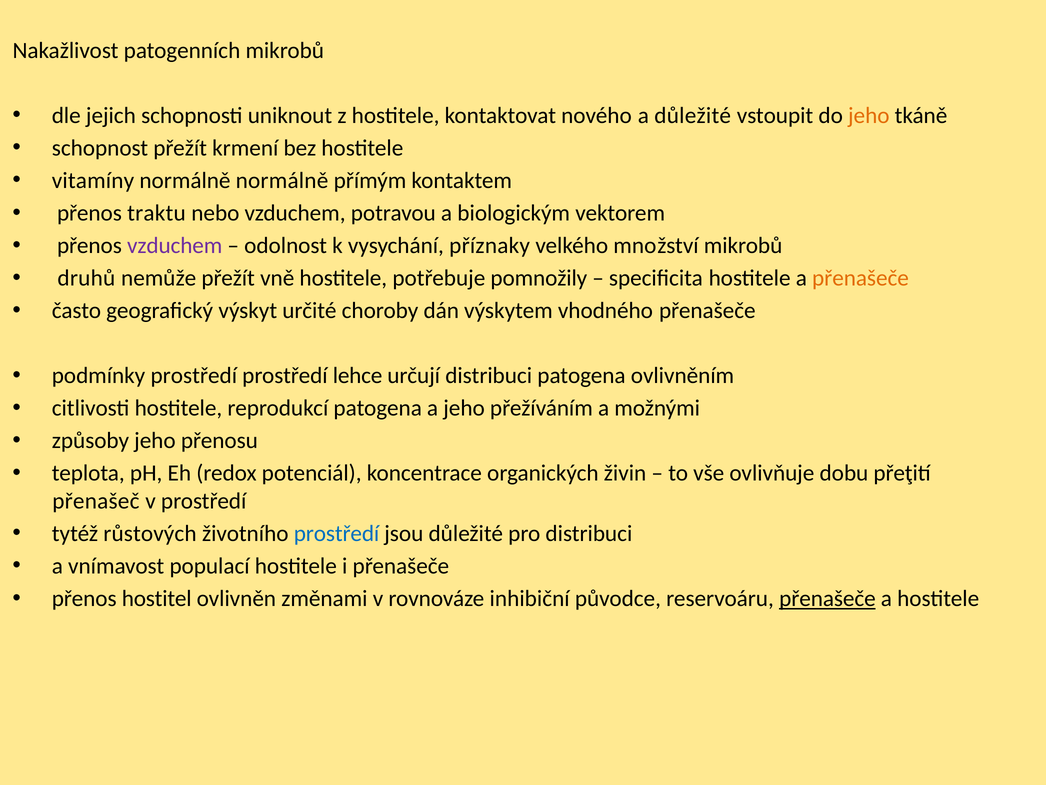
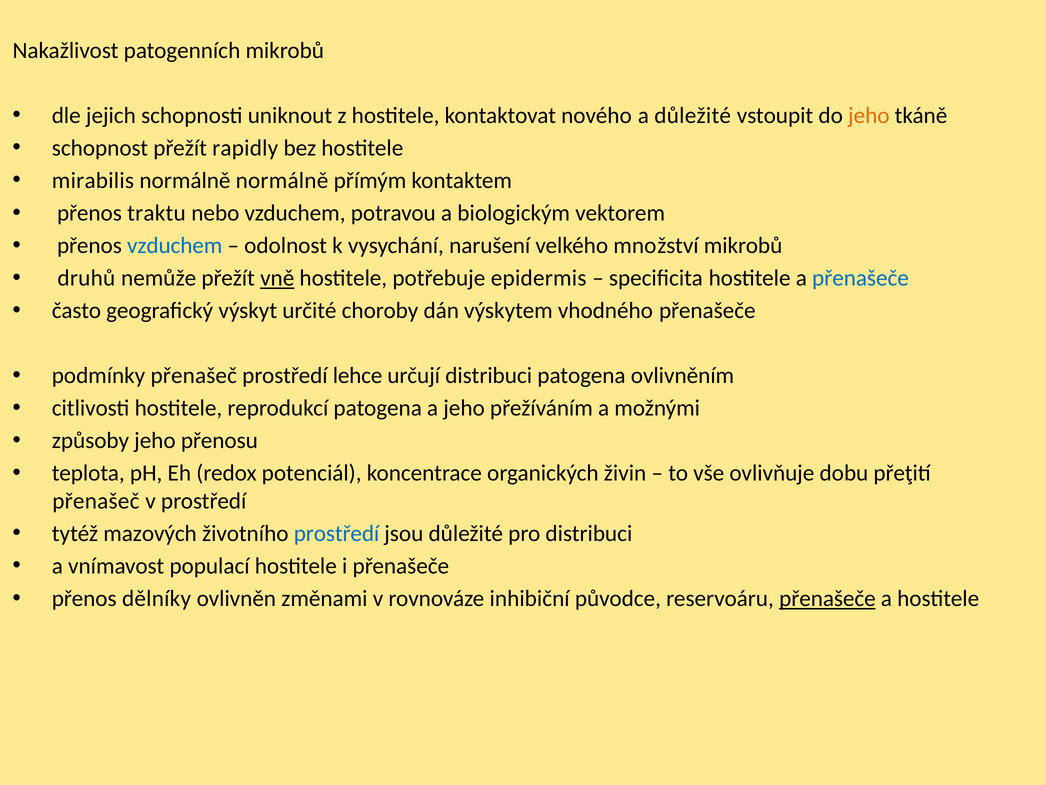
krmení: krmení -> rapidly (245, 148)
vitamíny: vitamíny -> mirabilis (93, 181)
vzduchem colour: purple -> blue (175, 246)
příznaky: příznaky -> narušení (490, 246)
vně underline: none -> present (277, 278)
pomnožily: pomnožily -> epidermis (539, 278)
přenašeče colour: orange -> blue (860, 278)
podmínky prostředí: prostředí -> přenašeč (194, 375)
růstových: růstových -> mazových (150, 533)
hostitel: hostitel -> dělníky (157, 598)
